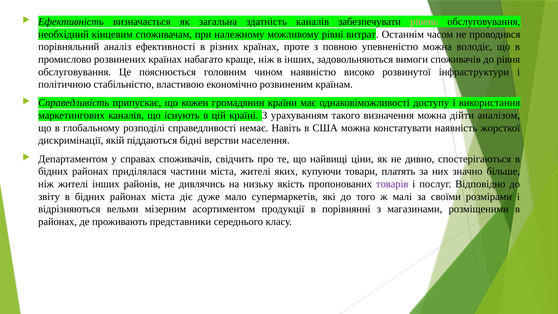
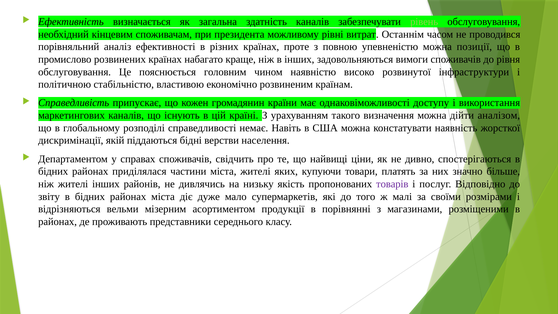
рівень colour: pink -> light green (424, 22)
належному: належному -> президента (239, 34)
володіє: володіє -> позиції (474, 47)
